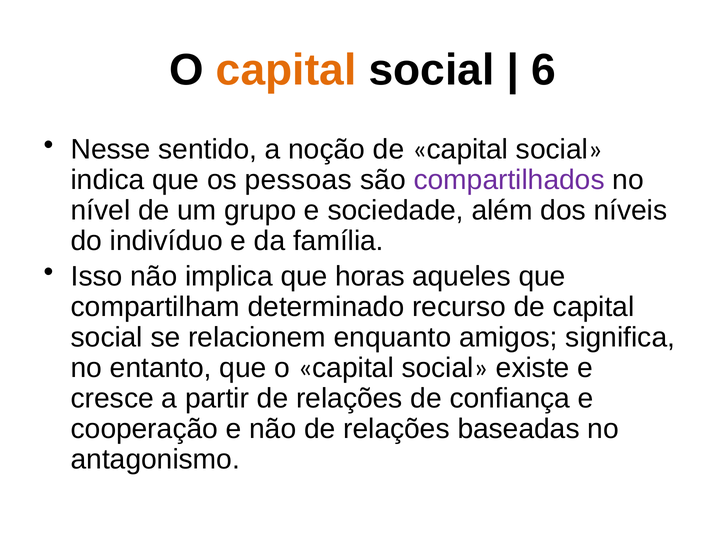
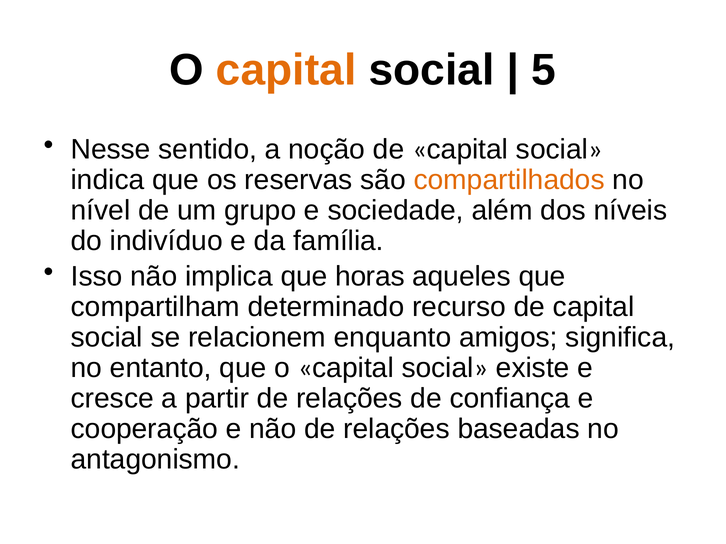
6: 6 -> 5 (544, 70)
pessoas: pessoas -> reservas (299, 180)
compartilhados colour: purple -> orange (509, 180)
